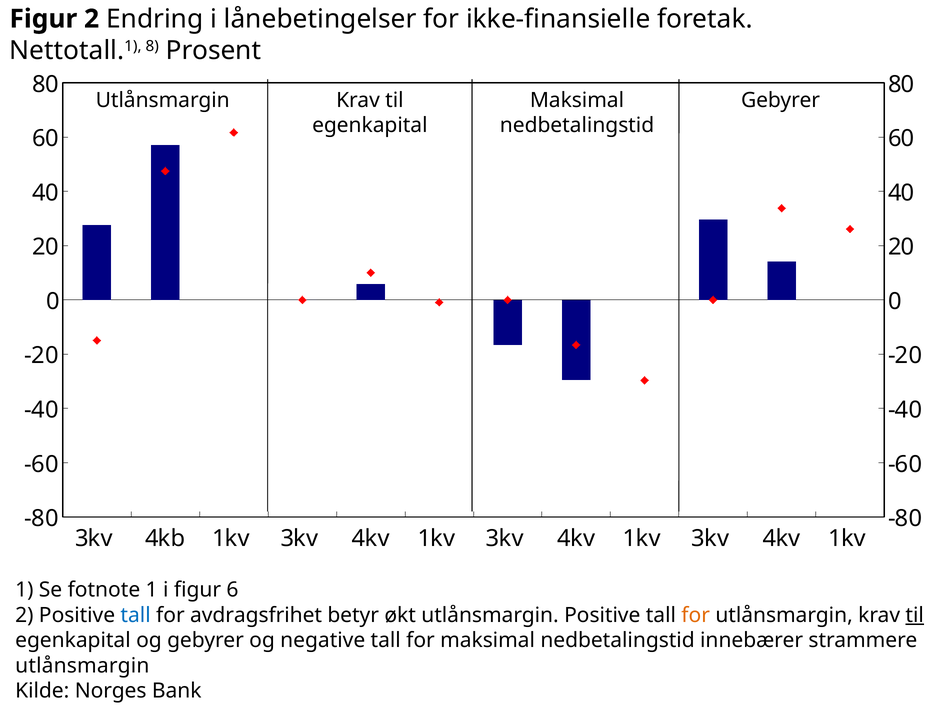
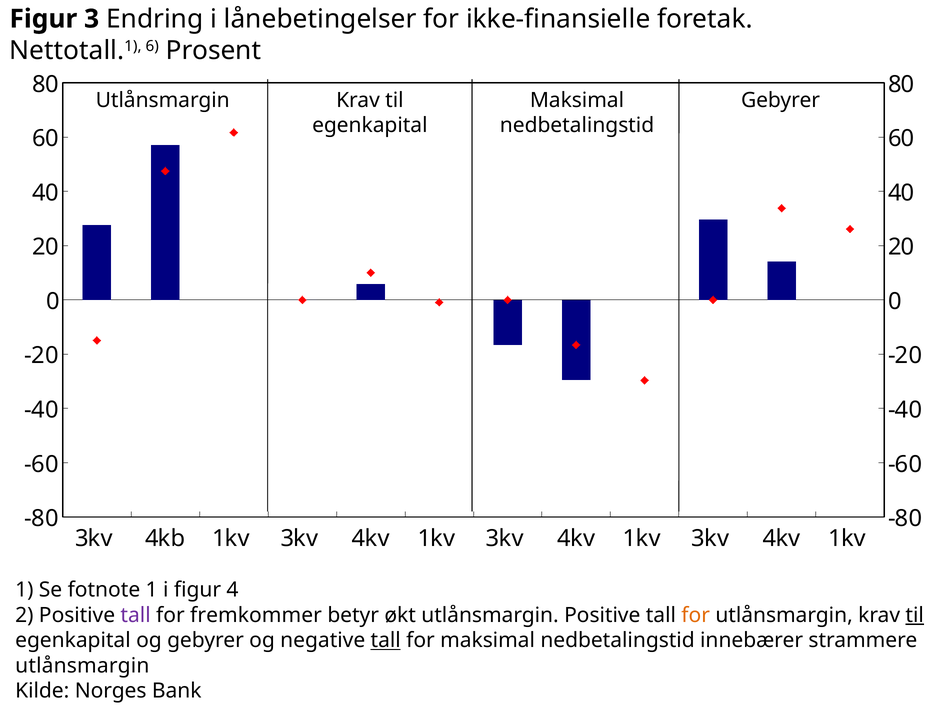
Figur 2: 2 -> 3 (92, 19)
8: 8 -> 6 (152, 46)
6: 6 -> 4 (232, 590)
tall colour: blue -> purple (136, 615)
avdragsfrihet: avdragsfrihet -> fremkommer (256, 615)
tall underline: none -> present (386, 641)
